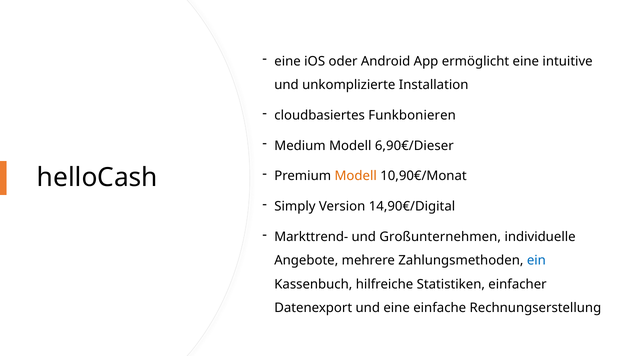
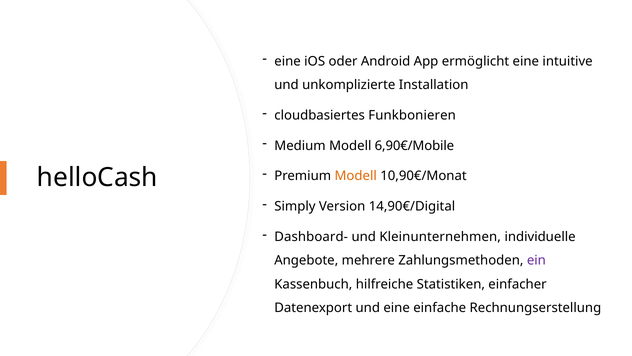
6,90€/Dieser: 6,90€/Dieser -> 6,90€/Mobile (414, 145)
Markttrend-: Markttrend- -> Dashboard- (311, 236)
Großunternehmen: Großunternehmen -> Kleinunternehmen (440, 236)
ein colour: blue -> purple (536, 260)
